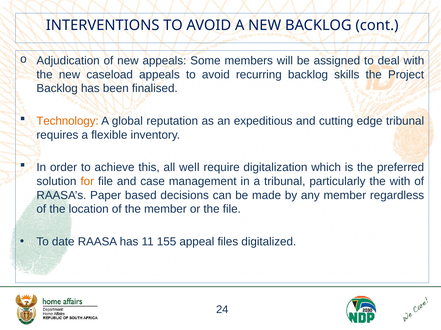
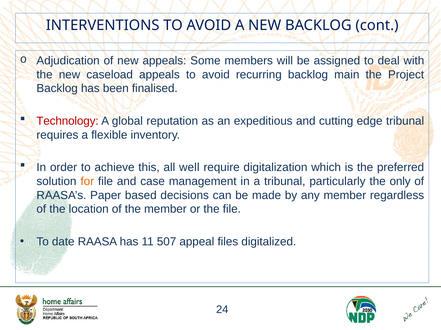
skills: skills -> main (347, 75)
Technology colour: orange -> red (68, 121)
the with: with -> only (400, 182)
155: 155 -> 507 (167, 242)
